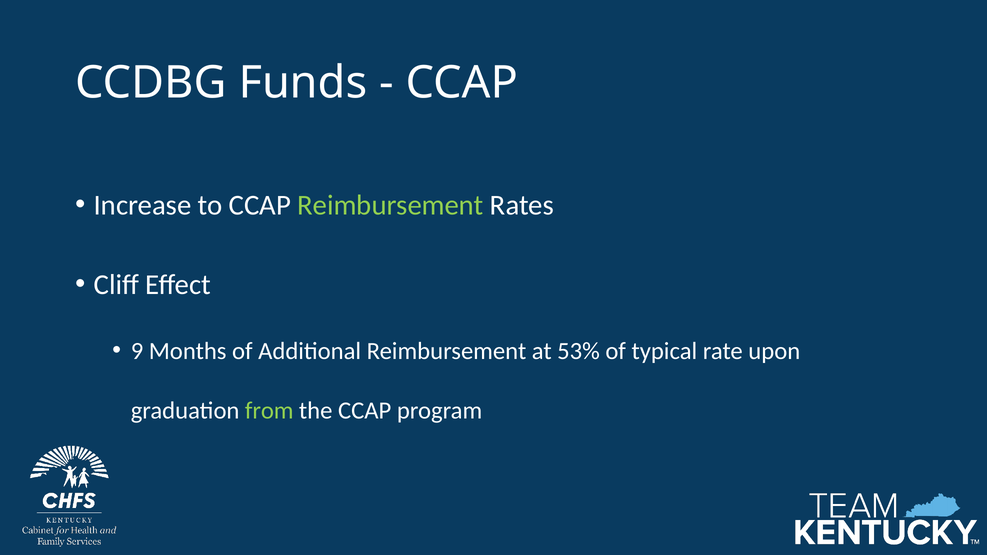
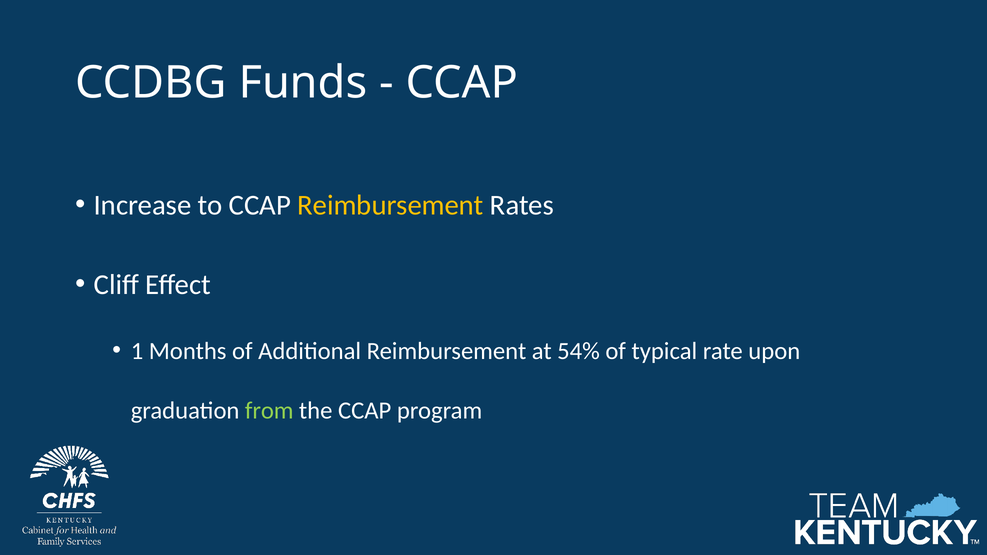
Reimbursement colour: light green -> yellow (390, 205)
9: 9 -> 1 (137, 351)
53%: 53% -> 54% (579, 351)
